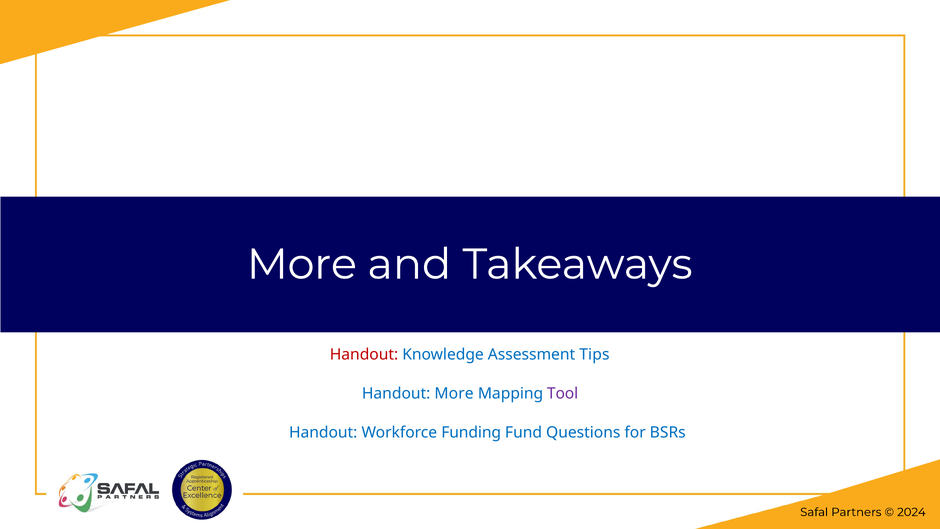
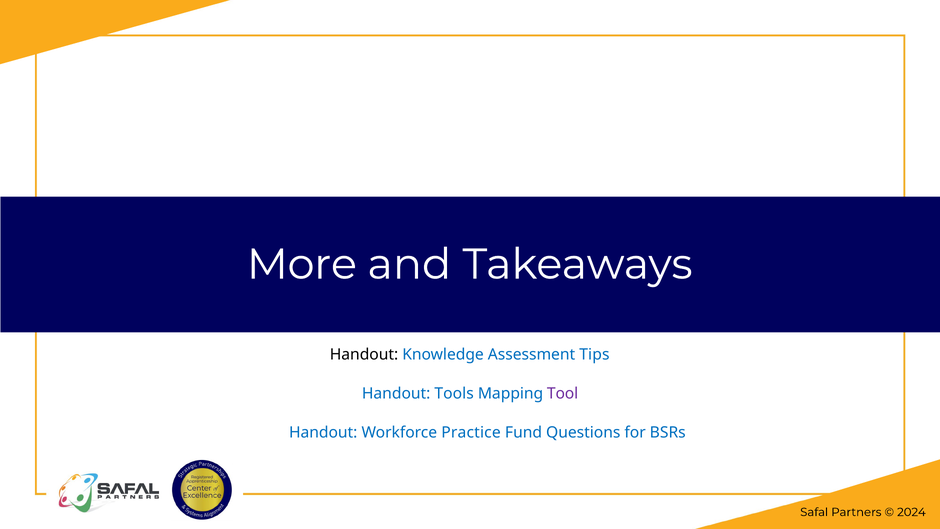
Handout colour: red -> black (364, 355)
Handout More: More -> Tools (454, 394)
Funding: Funding -> Practice (471, 432)
